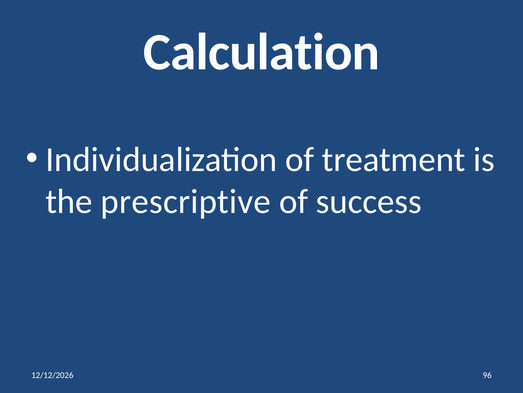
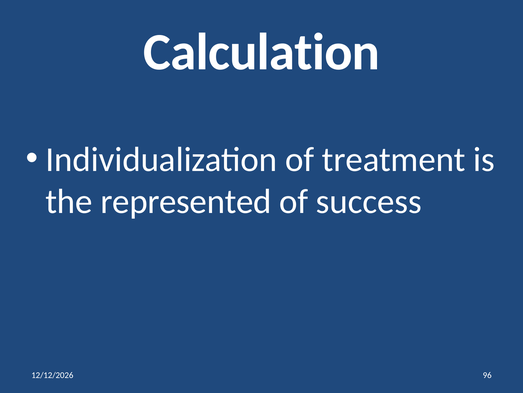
prescriptive: prescriptive -> represented (186, 201)
